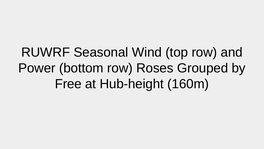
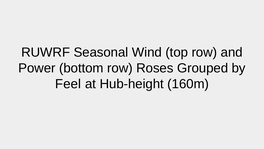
Free: Free -> Feel (68, 84)
